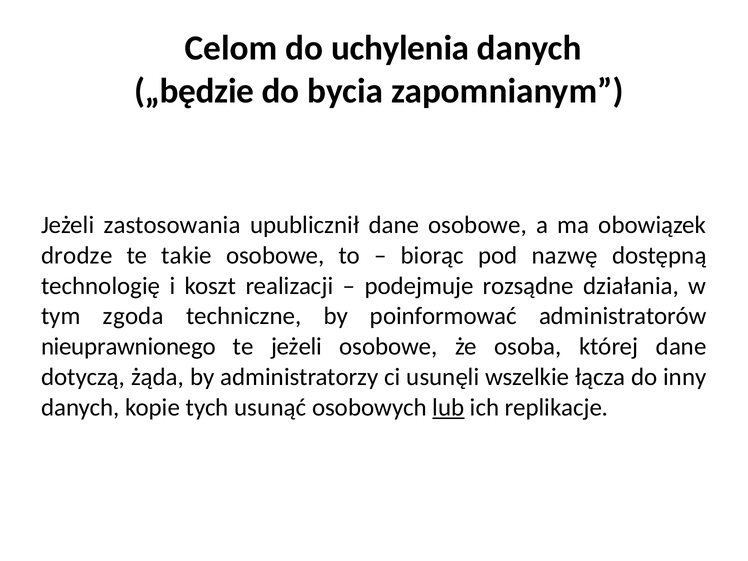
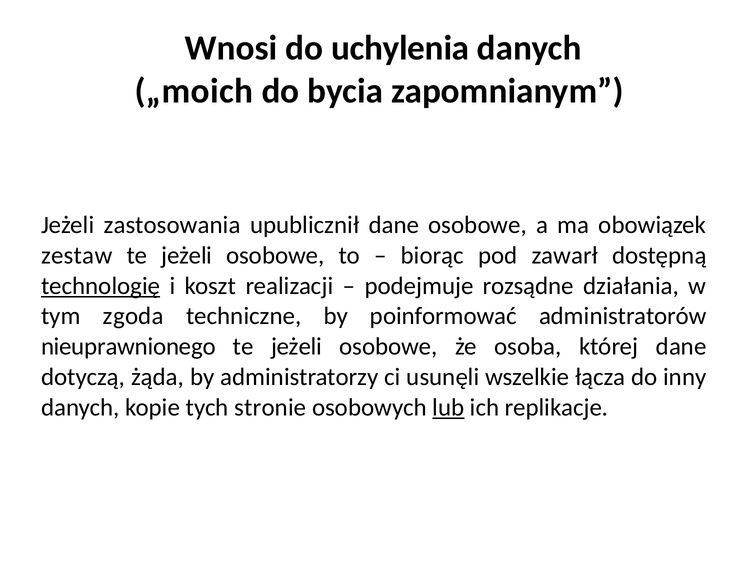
Celom: Celom -> Wnosi (231, 48)
„będzie: „będzie -> „moich (194, 91)
drodze: drodze -> zestaw (77, 255)
takie: takie -> jeżeli (187, 255)
nazwę: nazwę -> zawarł (565, 255)
technologię underline: none -> present (101, 286)
usunąć: usunąć -> stronie (270, 407)
